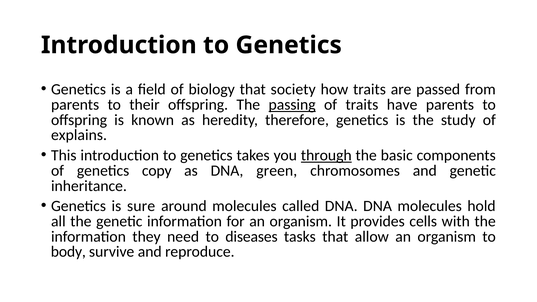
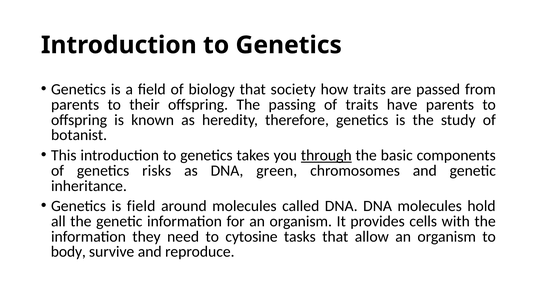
passing underline: present -> none (292, 105)
explains: explains -> botanist (79, 135)
copy: copy -> risks (157, 171)
is sure: sure -> field (141, 206)
diseases: diseases -> cytosine (252, 237)
